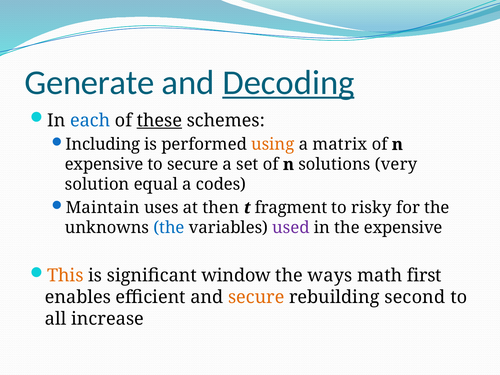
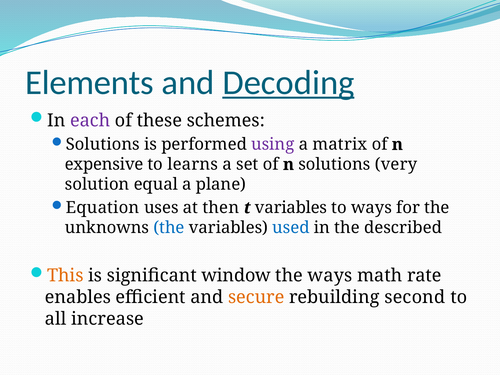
Generate: Generate -> Elements (89, 83)
each colour: blue -> purple (90, 120)
these underline: present -> none (159, 120)
Including: Including -> Solutions (103, 144)
using colour: orange -> purple (273, 144)
to secure: secure -> learns (193, 164)
codes: codes -> plane (221, 184)
Maintain: Maintain -> Equation (103, 208)
t fragment: fragment -> variables (291, 208)
to risky: risky -> ways (371, 208)
used colour: purple -> blue (291, 228)
the expensive: expensive -> described (403, 228)
first: first -> rate (424, 276)
